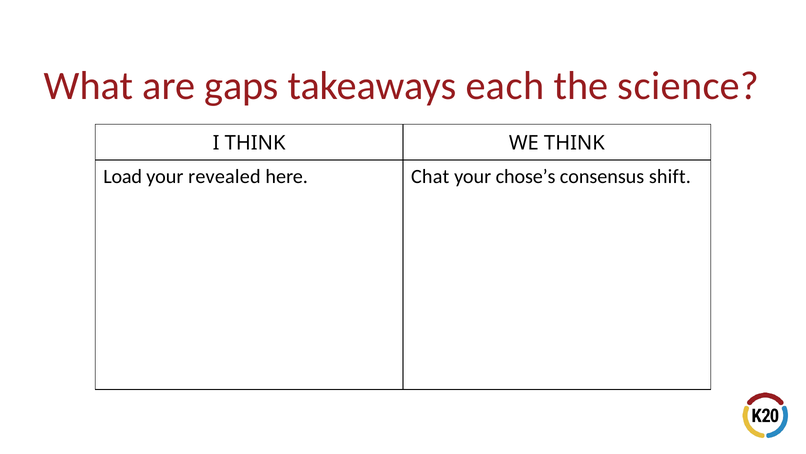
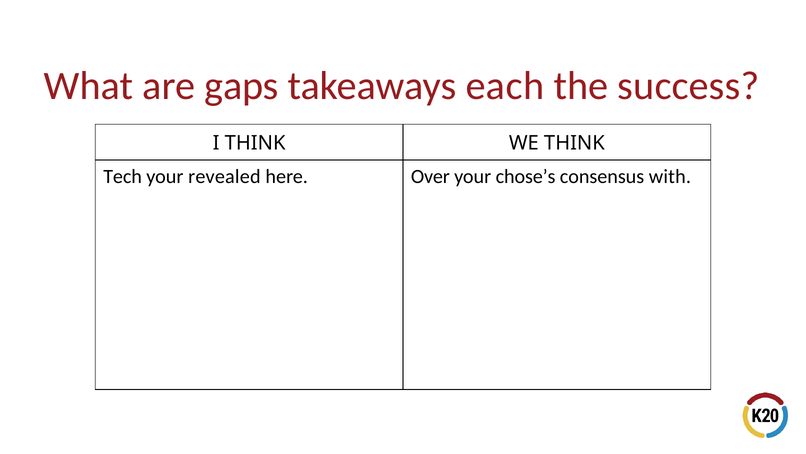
science: science -> success (688, 86)
Load: Load -> Tech (123, 176)
Chat: Chat -> Over (430, 176)
shift: shift -> with (670, 176)
